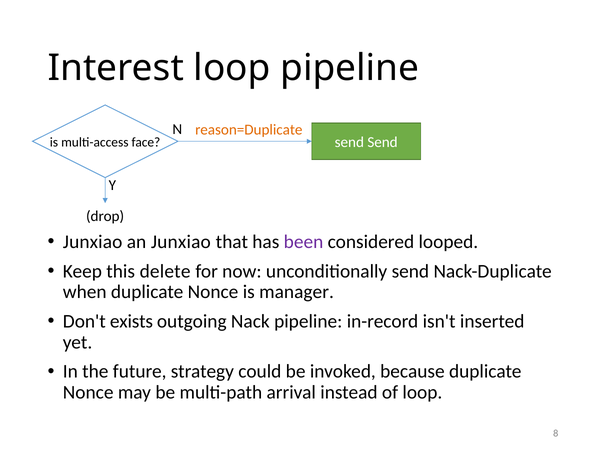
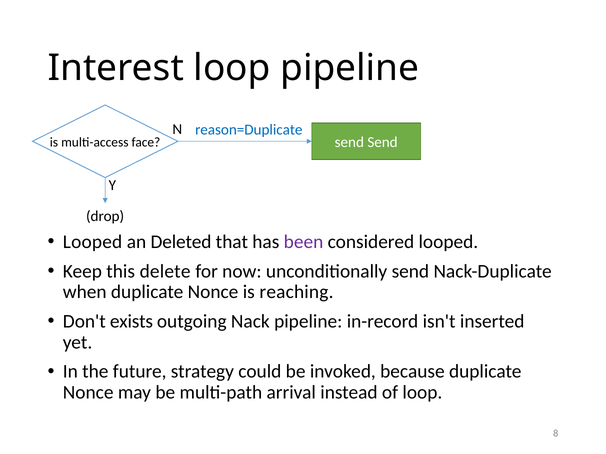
reason=Duplicate colour: orange -> blue (249, 130)
Junxiao: Junxiao -> Looped (93, 242)
an Junxiao: Junxiao -> Deleted (181, 242)
manager: manager -> reaching (296, 292)
